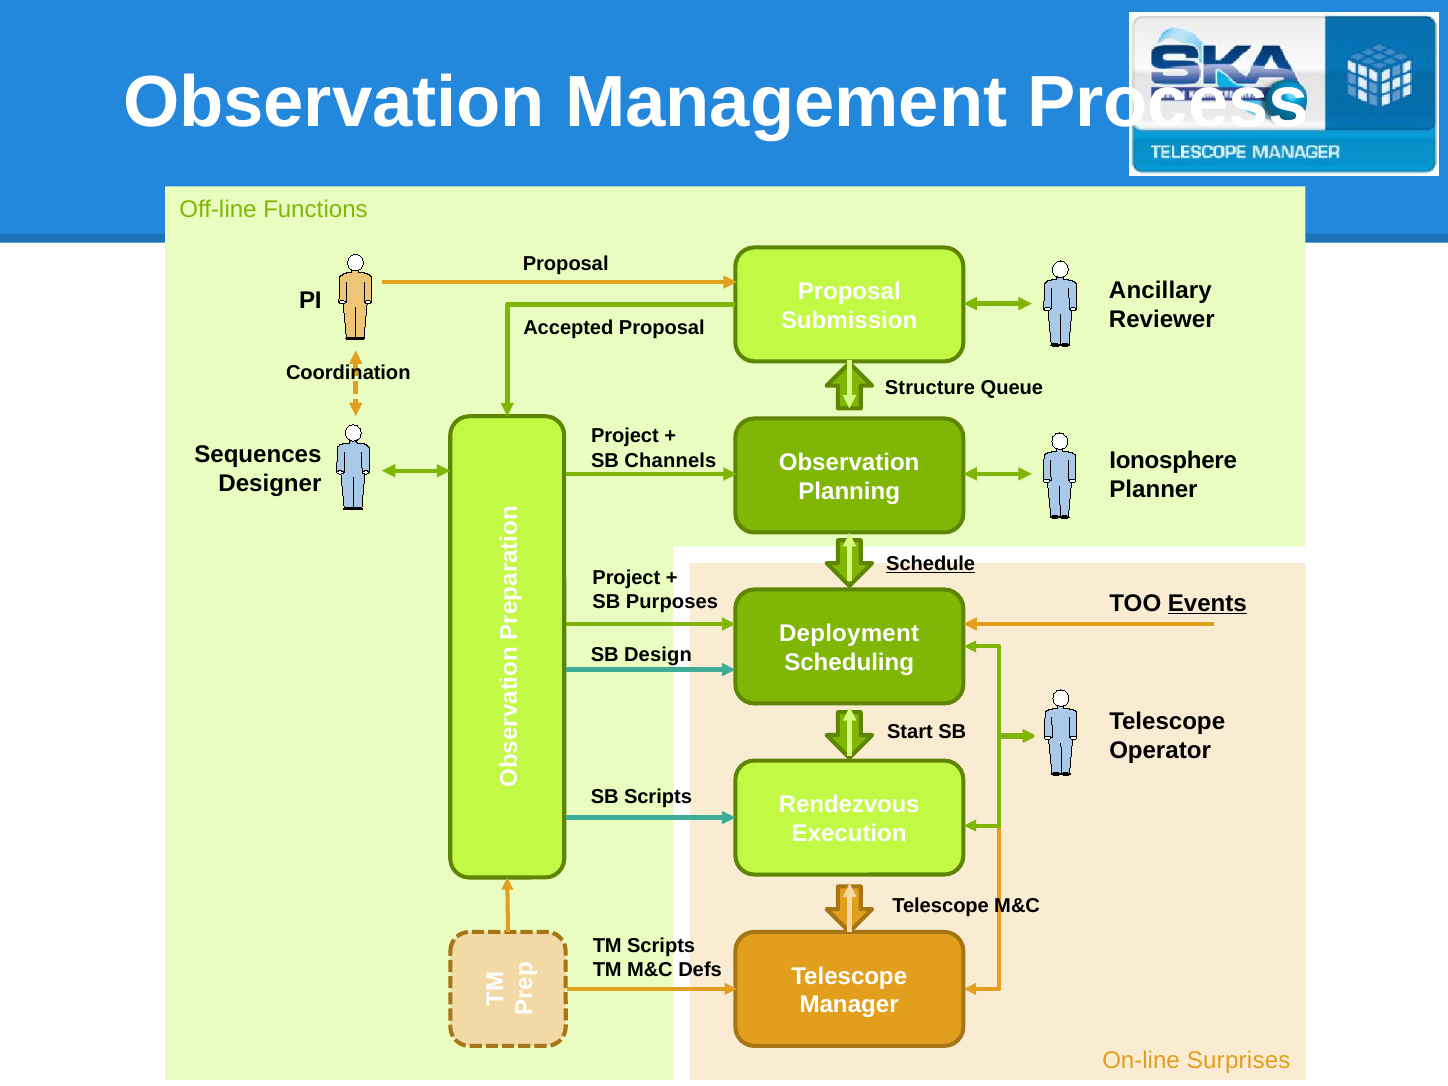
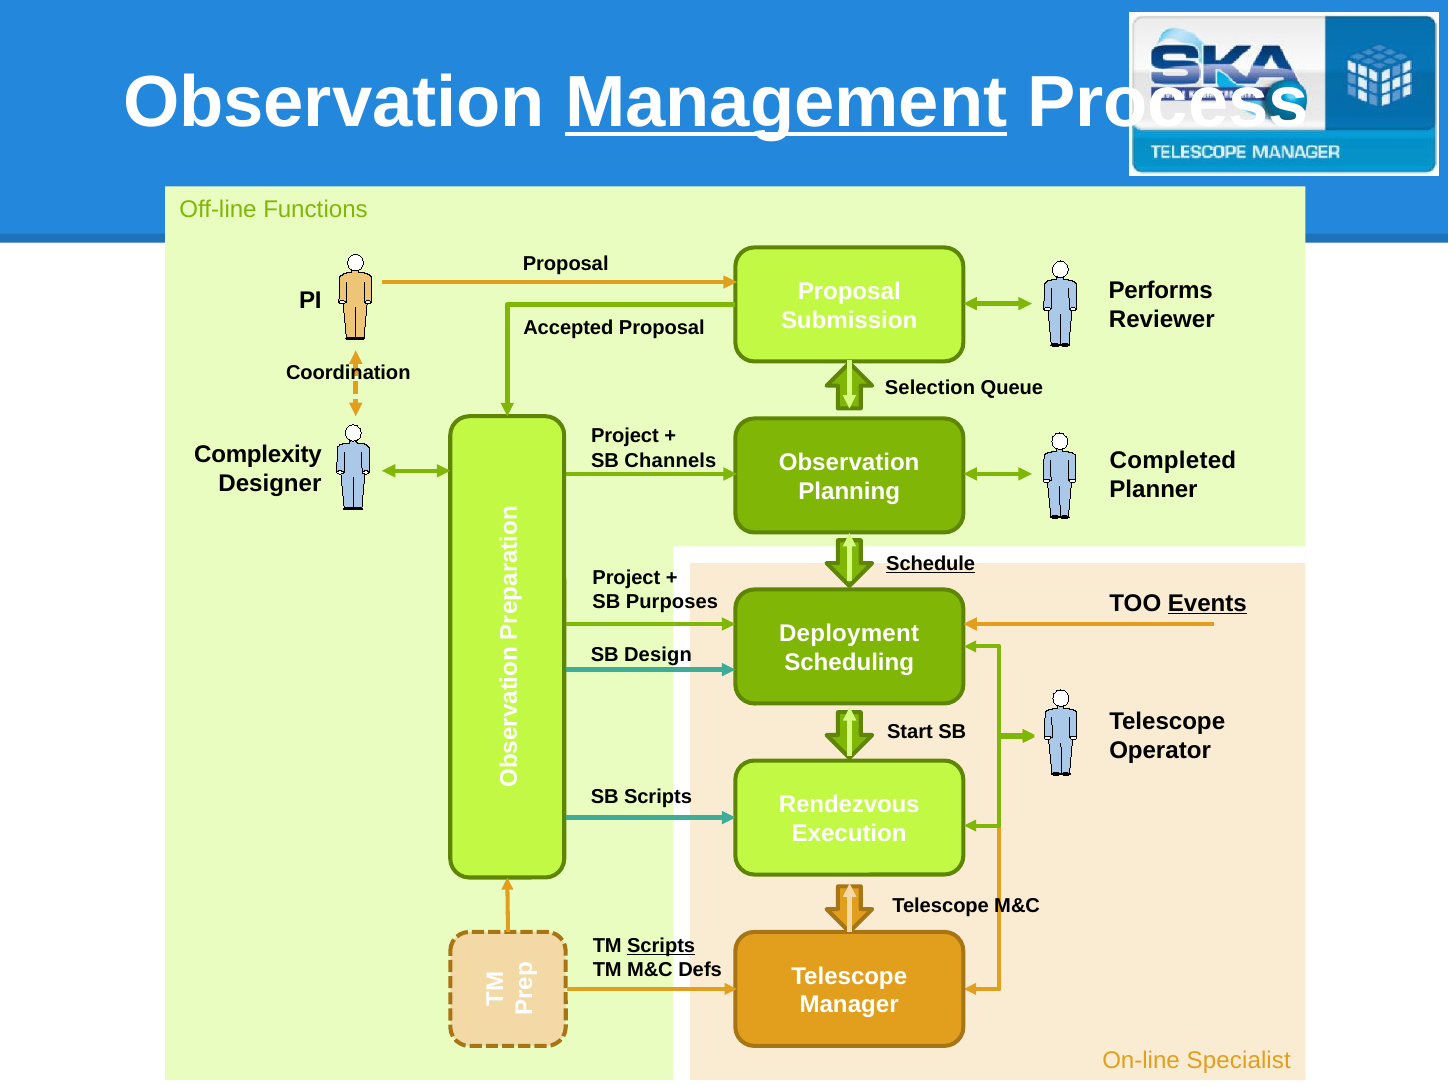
Management underline: none -> present (786, 103)
Ancillary: Ancillary -> Performs (1161, 290)
Structure: Structure -> Selection (930, 388)
Sequences: Sequences -> Complexity (258, 455)
Ionosphere: Ionosphere -> Completed (1173, 461)
Scripts underline: none -> present (661, 946)
Surprises: Surprises -> Specialist (1239, 1060)
